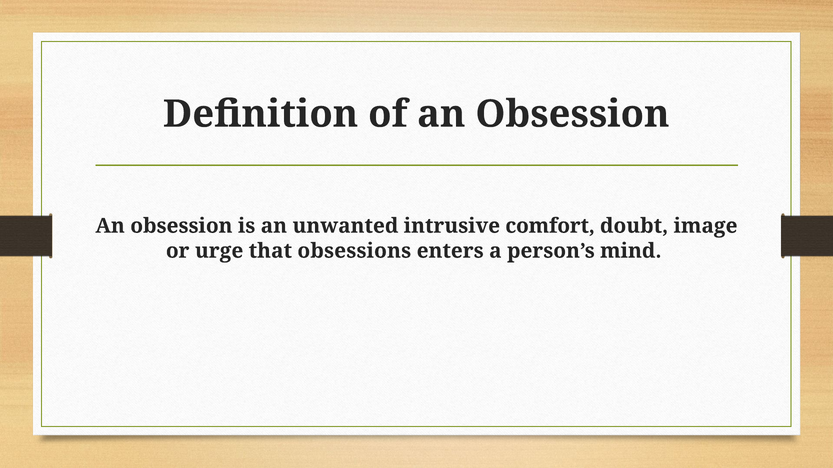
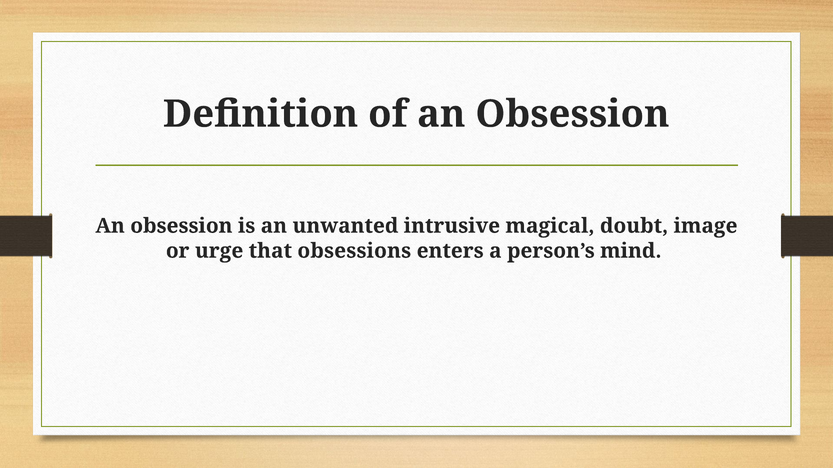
comfort: comfort -> magical (550, 226)
